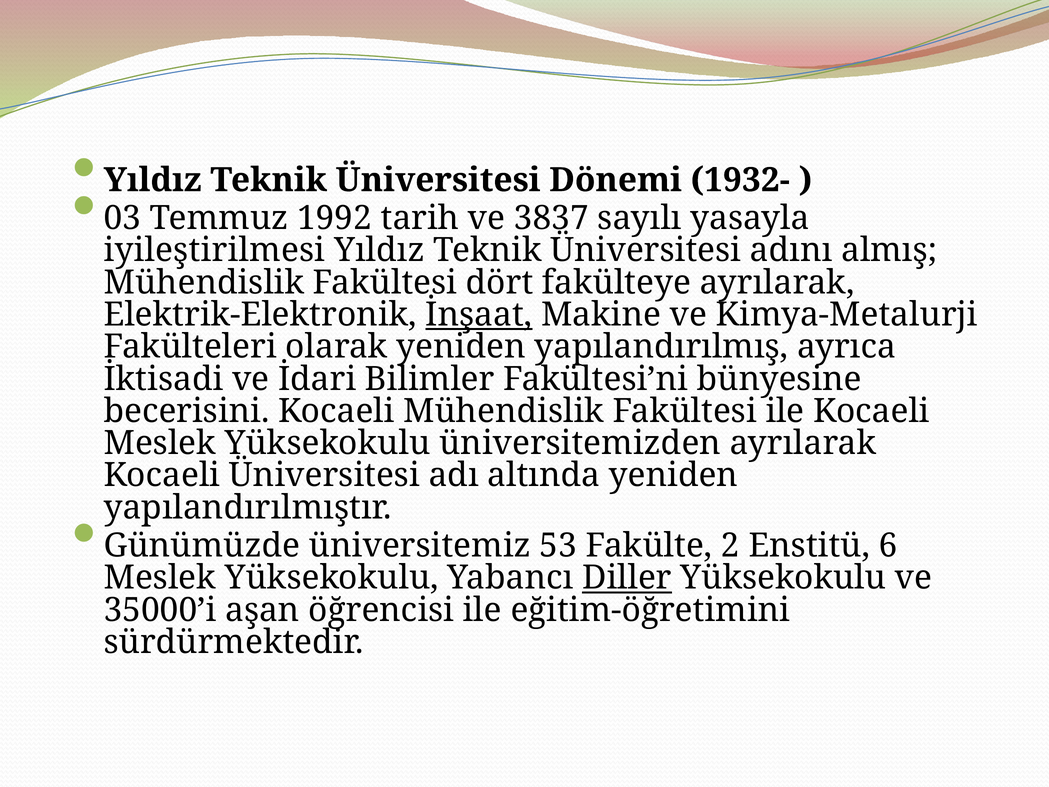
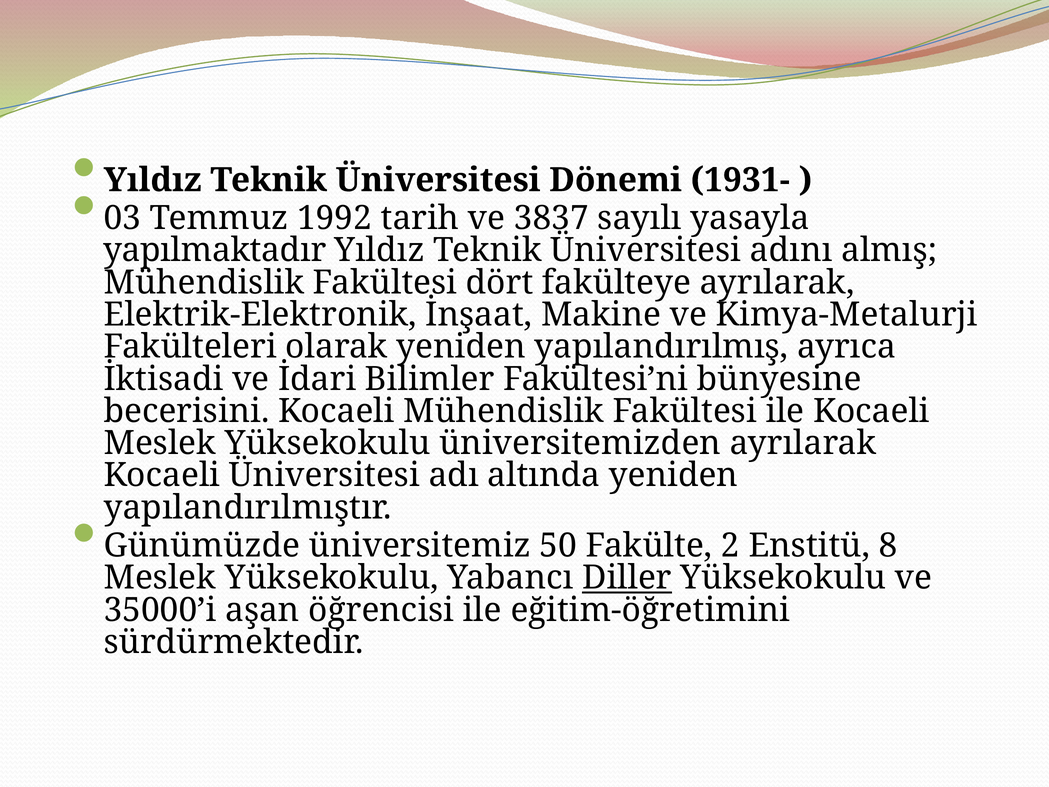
1932-: 1932- -> 1931- (740, 180)
iyileştirilmesi: iyileştirilmesi -> yapılmaktadır (215, 250)
İnşaat underline: present -> none (479, 315)
53: 53 -> 50 (558, 546)
6: 6 -> 8 (888, 546)
